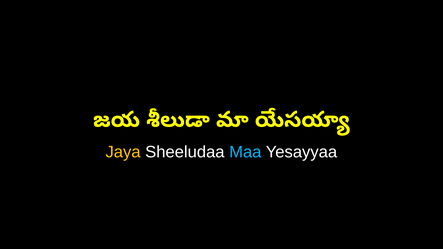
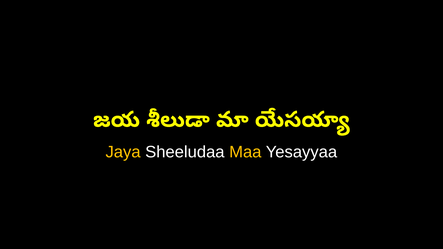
Maa colour: light blue -> yellow (245, 152)
